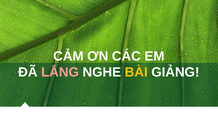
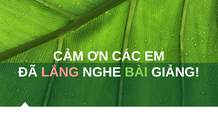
BÀI colour: yellow -> light green (136, 72)
